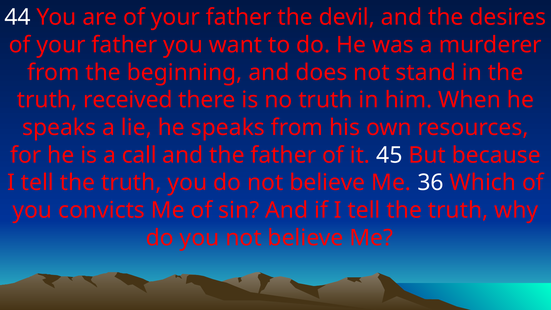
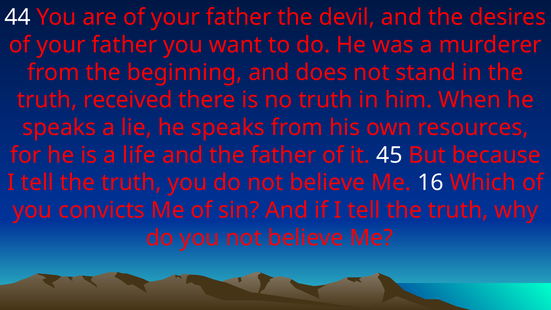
call: call -> life (139, 155)
36: 36 -> 16 (430, 183)
